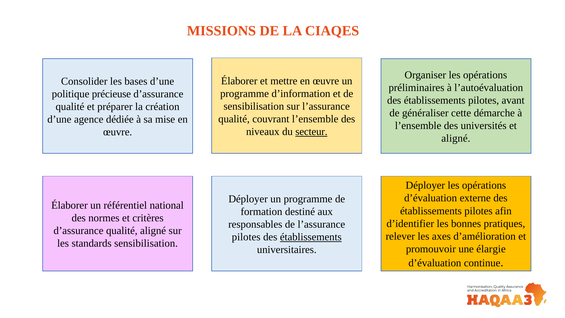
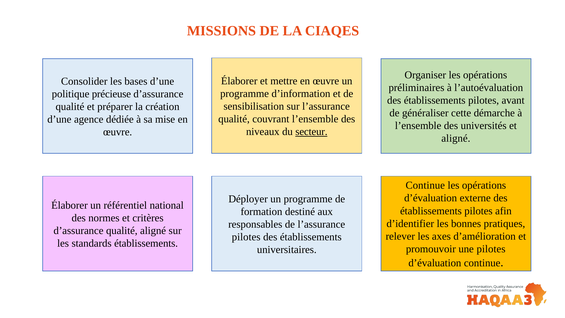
Déployer: Déployer -> Continue (425, 185)
établissements underline: present -> none (311, 237)
standards sensibilisation: sensibilisation -> établissements (146, 243)
une élargie: élargie -> pilotes (491, 249)
